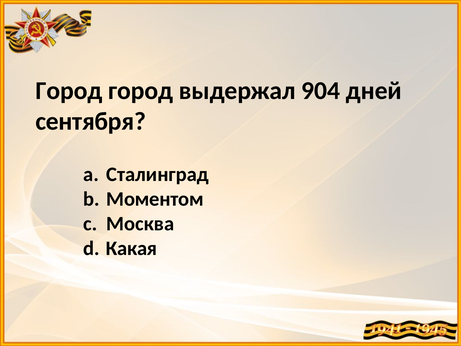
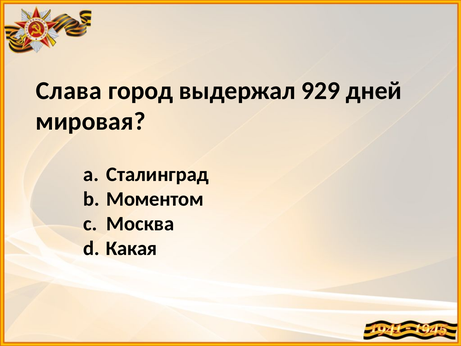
Город: Город -> Слава (69, 91)
904: 904 -> 929 (321, 91)
сентября: сентября -> мировая (90, 121)
